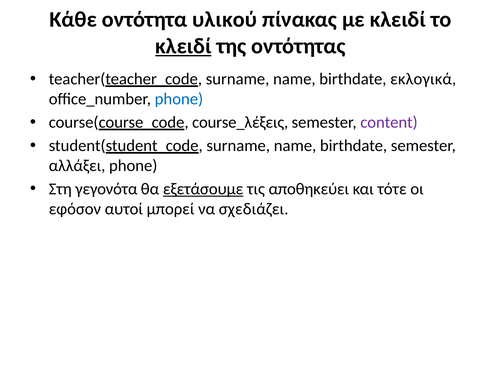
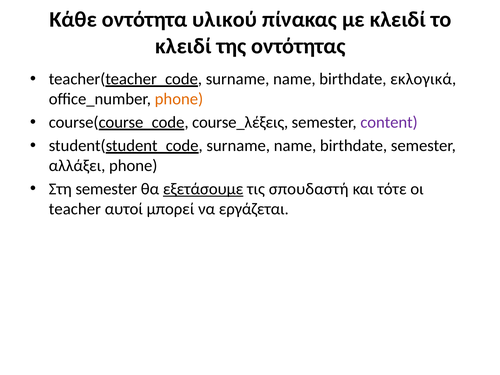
κλειδί underline: present -> none (183, 46)
phone colour: blue -> orange (179, 99)
Στη γεγονότα: γεγονότα -> semester (106, 189)
αποθηκεύει: αποθηκεύει -> σπουδαστή (309, 189)
εφόσον: εφόσον -> teacher (75, 209)
σχεδιάζει: σχεδιάζει -> εργάζεται (254, 209)
